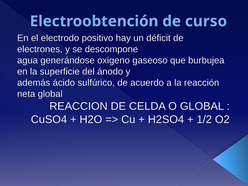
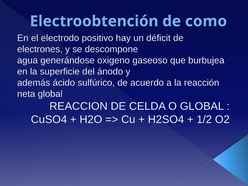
curso: curso -> como (206, 21)
